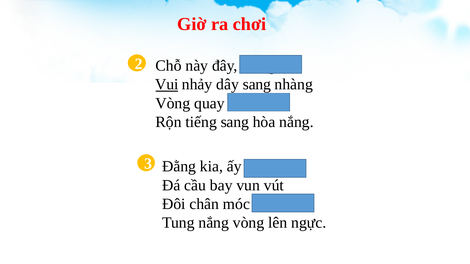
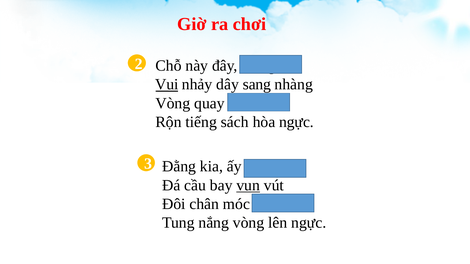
tiếng sang: sang -> sách (235, 122)
hòa nắng: nắng -> ngực (296, 122)
vun underline: none -> present (248, 186)
